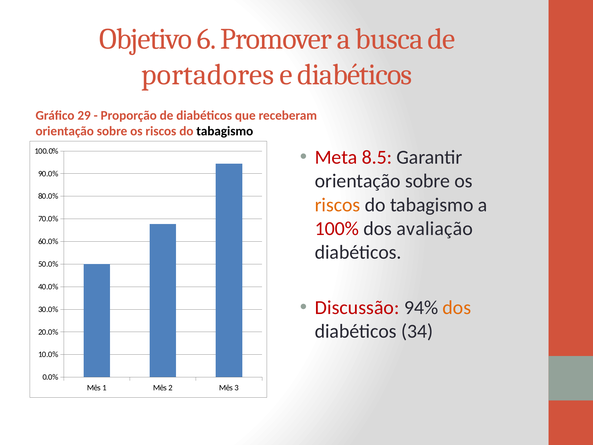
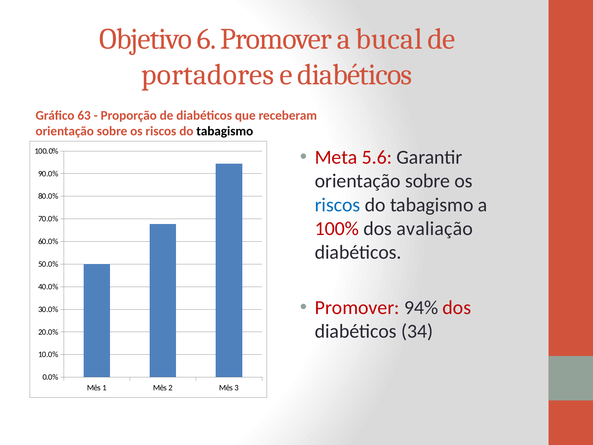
busca: busca -> bucal (389, 39)
29: 29 -> 63 (84, 115)
8.5: 8.5 -> 5.6 (377, 157)
riscos colour: orange -> blue (338, 205)
Discussão: Discussão -> Promover (357, 307)
dos colour: orange -> red (457, 307)
